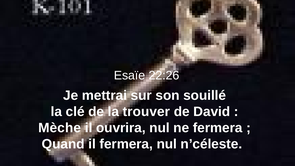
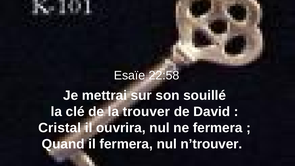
22:26: 22:26 -> 22:58 (164, 75)
Mèche: Mèche -> Cristal (60, 128)
n’céleste: n’céleste -> n’trouver (211, 144)
